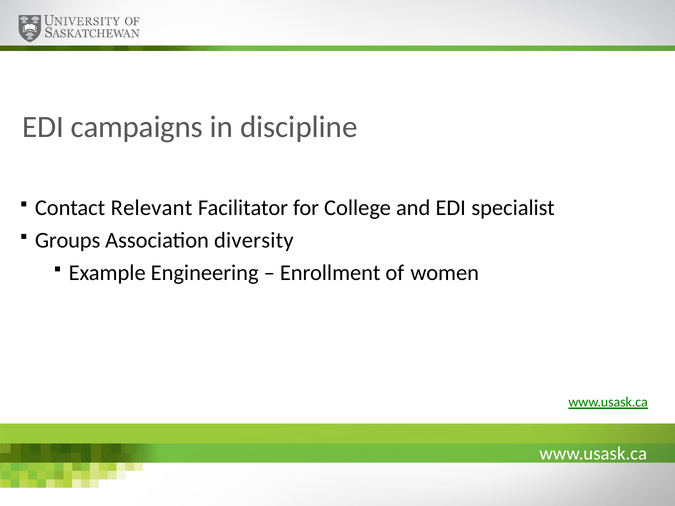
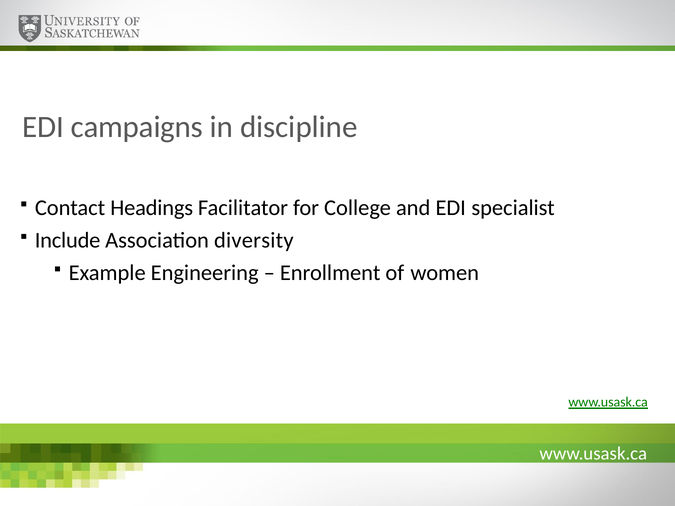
Relevant: Relevant -> Headings (152, 208)
Groups: Groups -> Include (68, 240)
